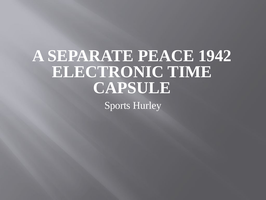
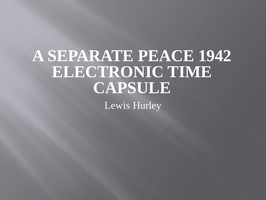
Sports: Sports -> Lewis (117, 105)
